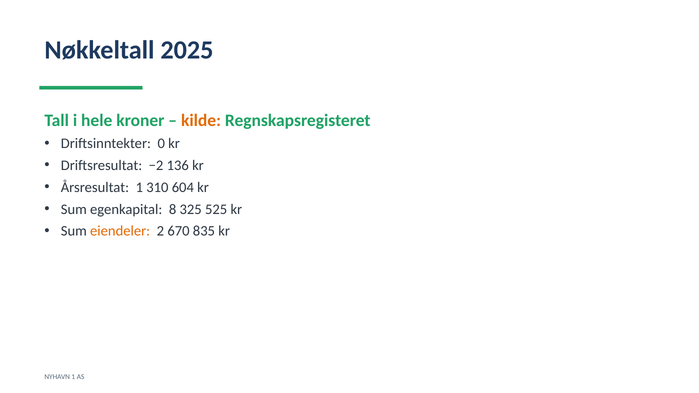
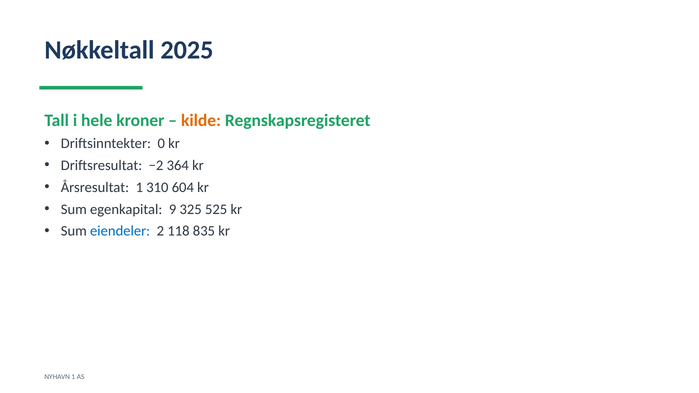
136: 136 -> 364 (178, 166)
8: 8 -> 9 (173, 209)
eiendeler colour: orange -> blue (120, 231)
670: 670 -> 118 (178, 231)
